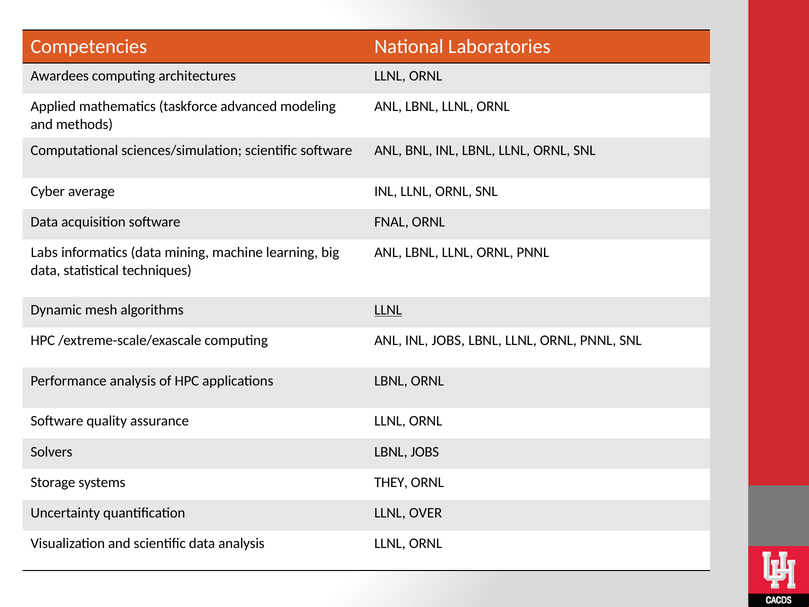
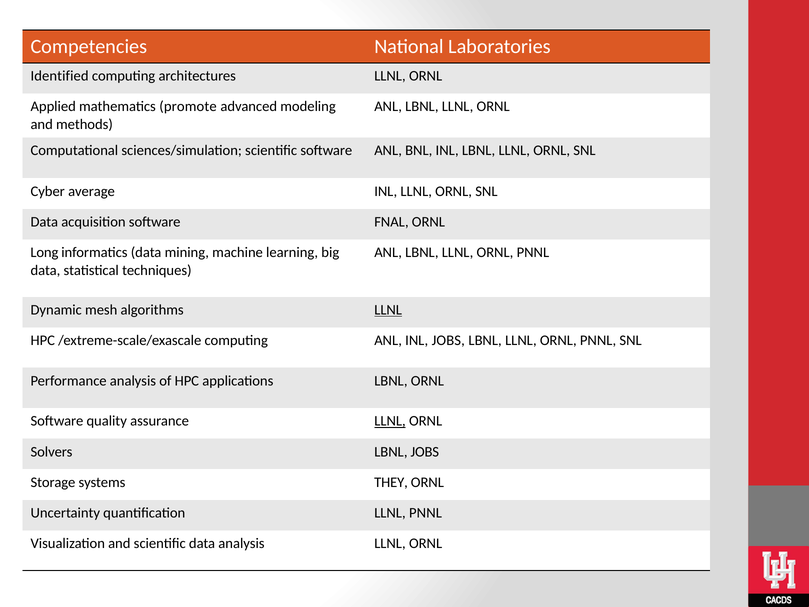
Awardees: Awardees -> Identified (60, 76)
taskforce: taskforce -> promote (188, 107)
Labs: Labs -> Long (44, 252)
LLNL underline: none -> present (390, 421)
LLNL OVER: OVER -> PNNL (426, 513)
